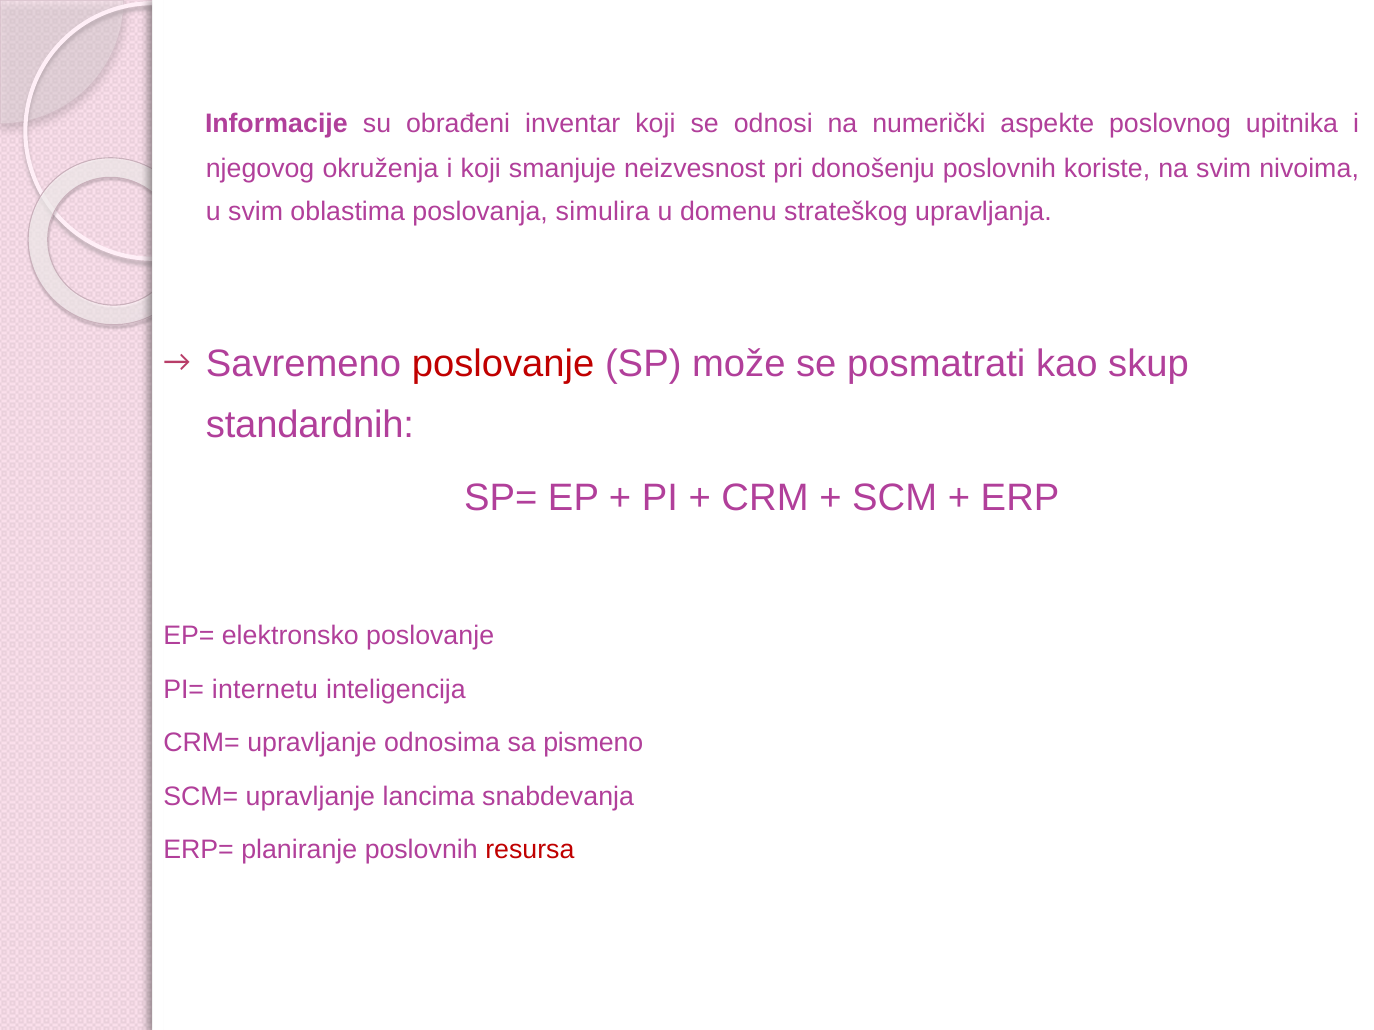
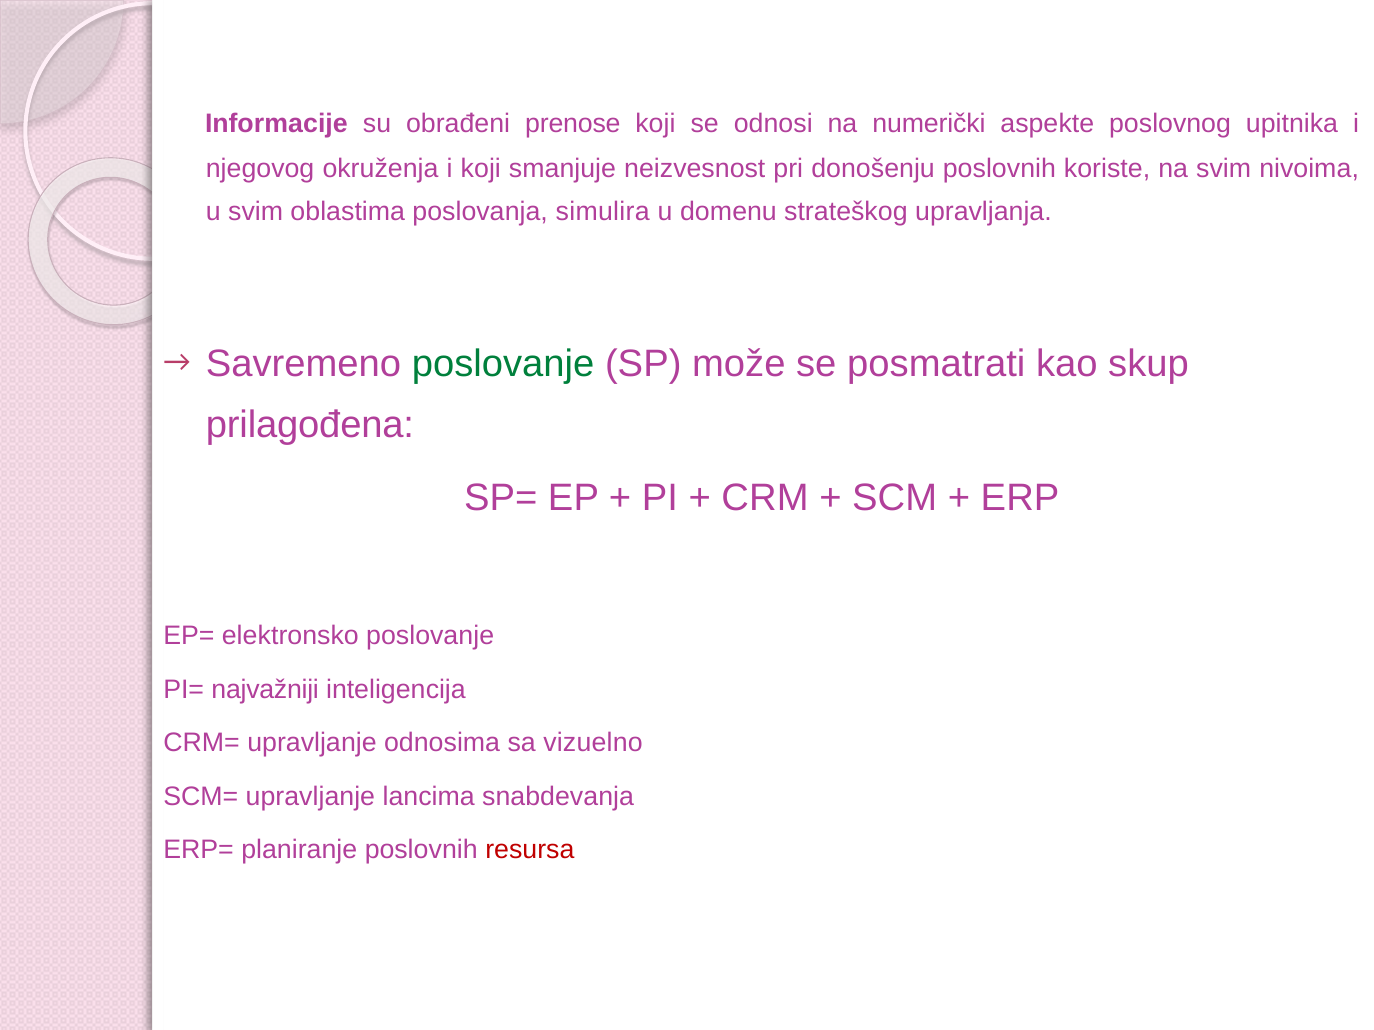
inventar: inventar -> prenose (573, 124)
poslovanje colour: red -> green (503, 364)
standardnih: standardnih -> prilagođena (310, 426)
internetu: internetu -> najvažniji (265, 690)
pismeno: pismeno -> vizuelno (593, 743)
